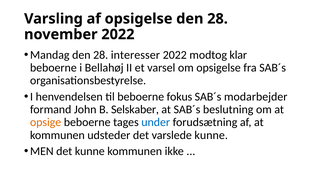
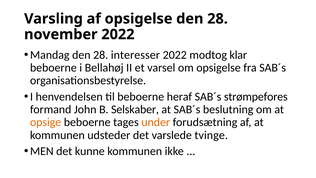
fokus: fokus -> heraf (179, 97)
modarbejder: modarbejder -> strømpefores (256, 97)
under colour: blue -> orange (156, 122)
varslede kunne: kunne -> tvinge (211, 135)
